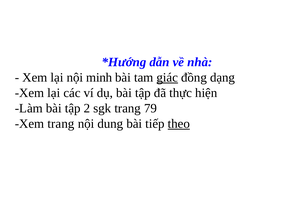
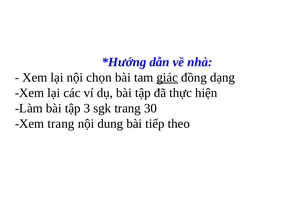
minh: minh -> chọn (99, 78)
2: 2 -> 3 (87, 109)
79: 79 -> 30 (150, 109)
theo underline: present -> none (179, 124)
